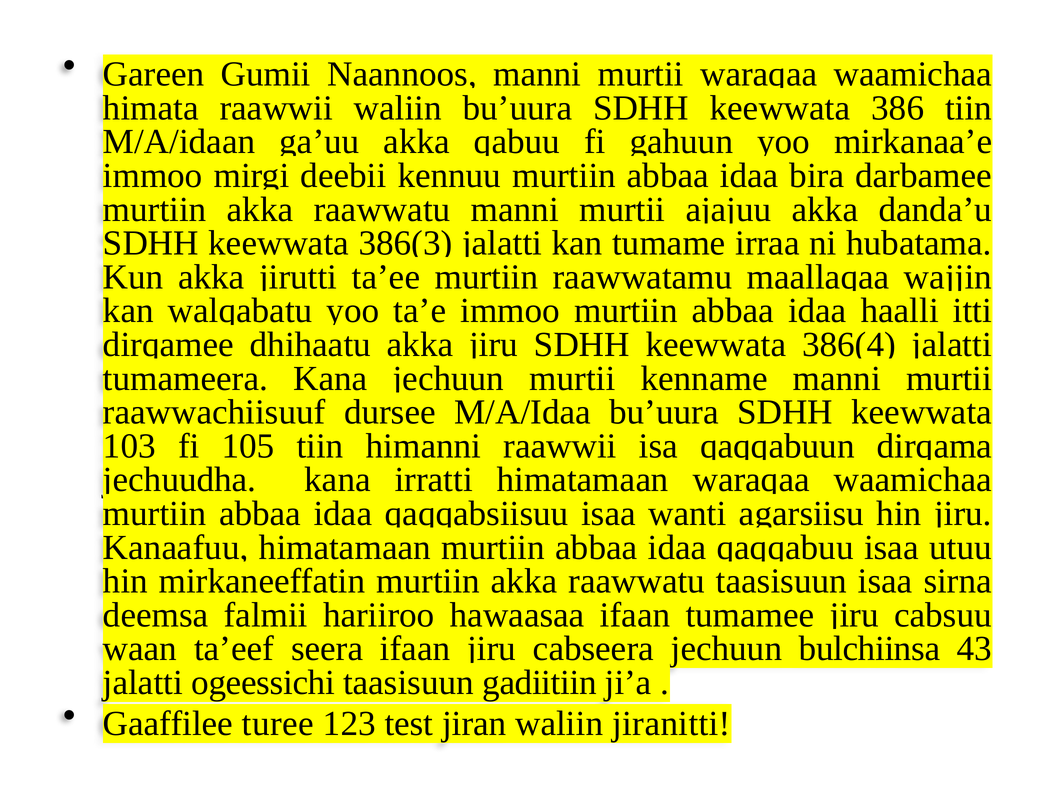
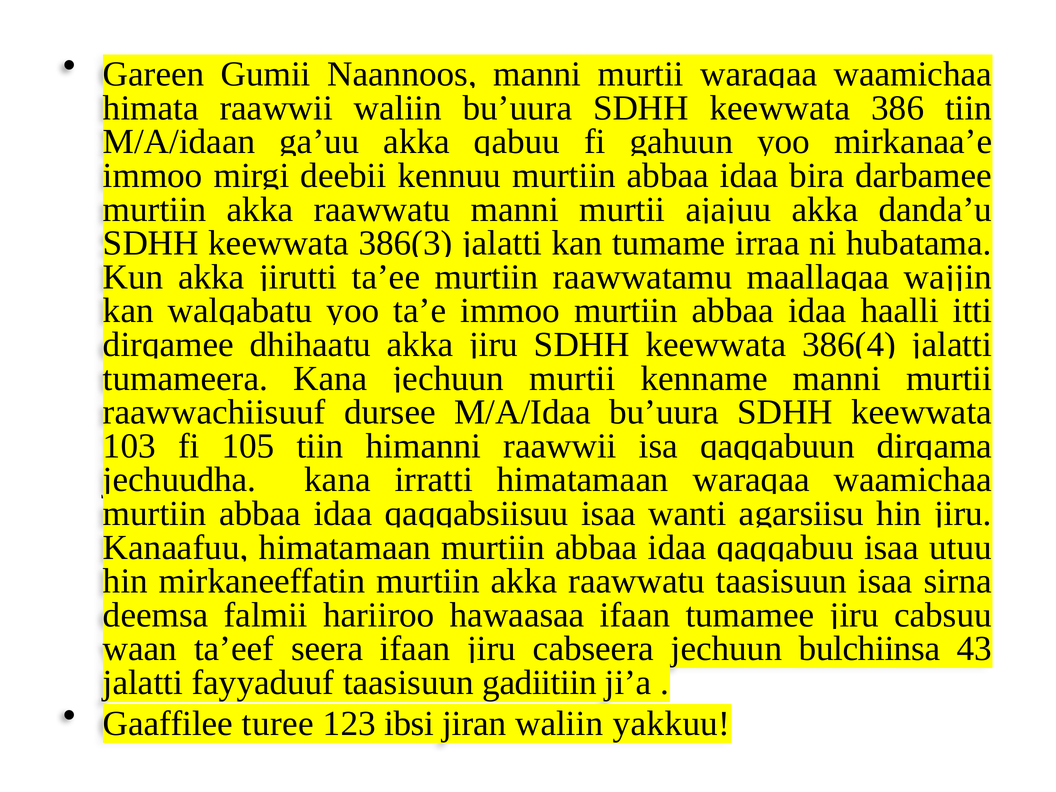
ogeessichi: ogeessichi -> fayyaduuf (263, 683)
test: test -> ibsi (409, 724)
jiranitti: jiranitti -> yakkuu (671, 724)
